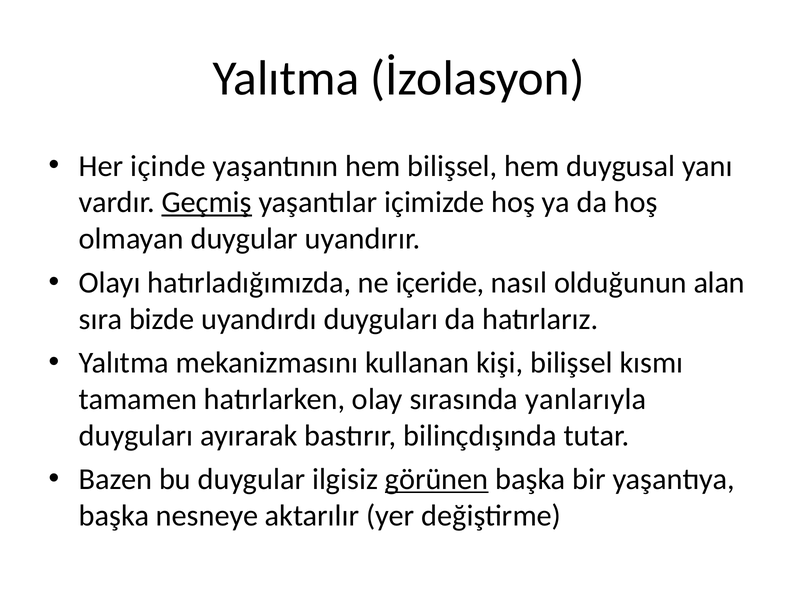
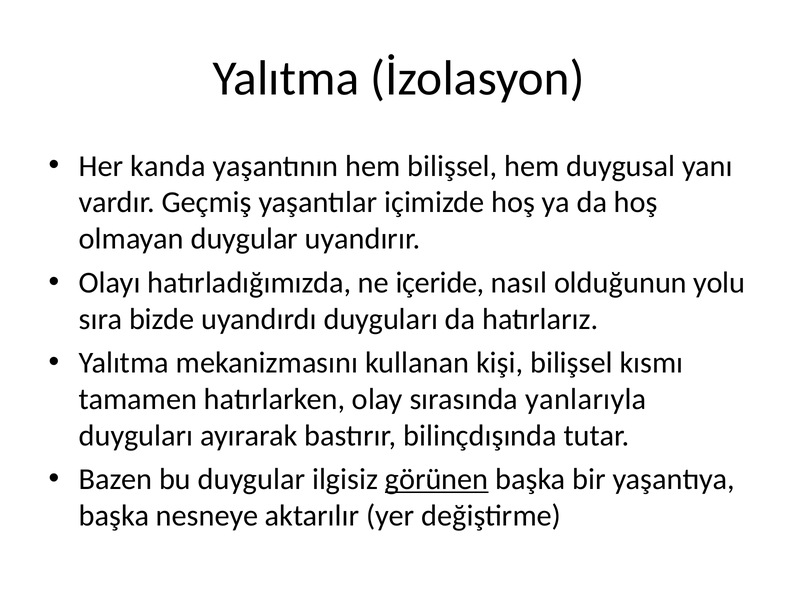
içinde: içinde -> kanda (168, 166)
Geçmiş underline: present -> none (207, 202)
alan: alan -> yolu (719, 282)
